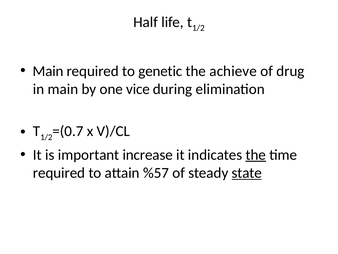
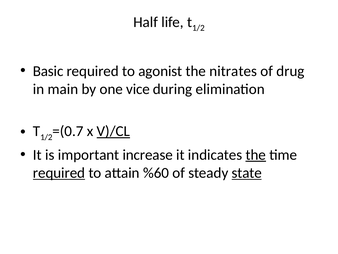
Main: Main -> Basic (48, 71)
genetic: genetic -> agonist (160, 71)
achieve: achieve -> nitrates (233, 71)
V)/CL underline: none -> present (113, 131)
required underline: none -> present (59, 173)
%57: %57 -> %60 (156, 173)
